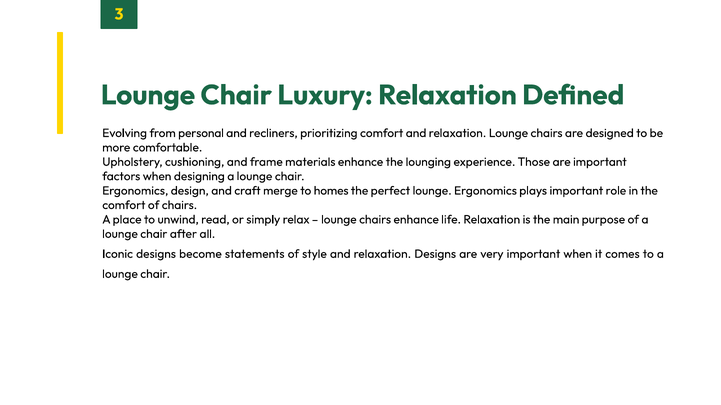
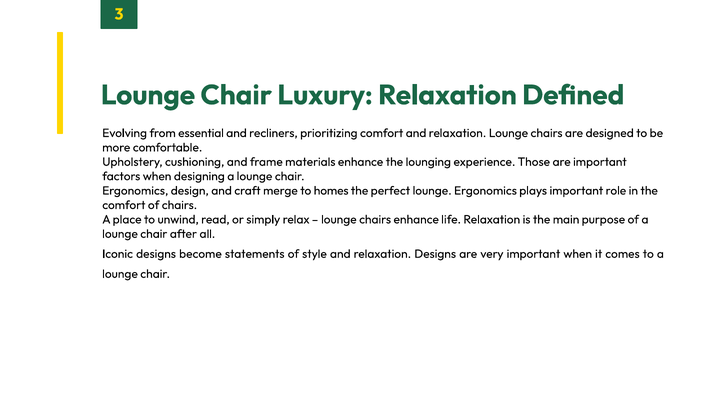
personal: personal -> essential (201, 133)
